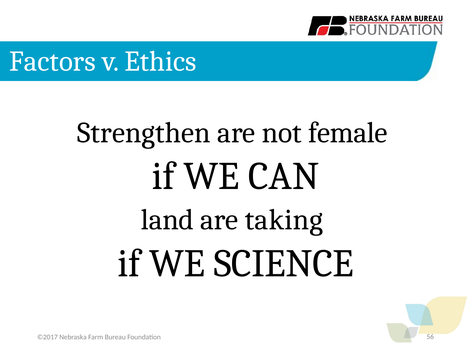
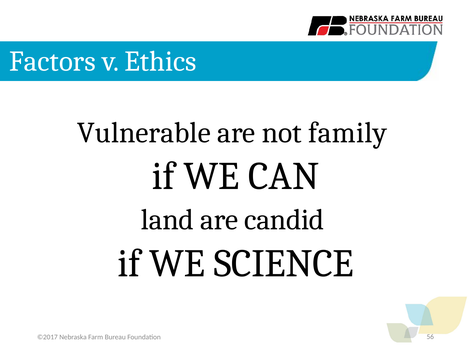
Strengthen: Strengthen -> Vulnerable (144, 133)
female: female -> family (348, 133)
taking: taking -> candid (284, 220)
